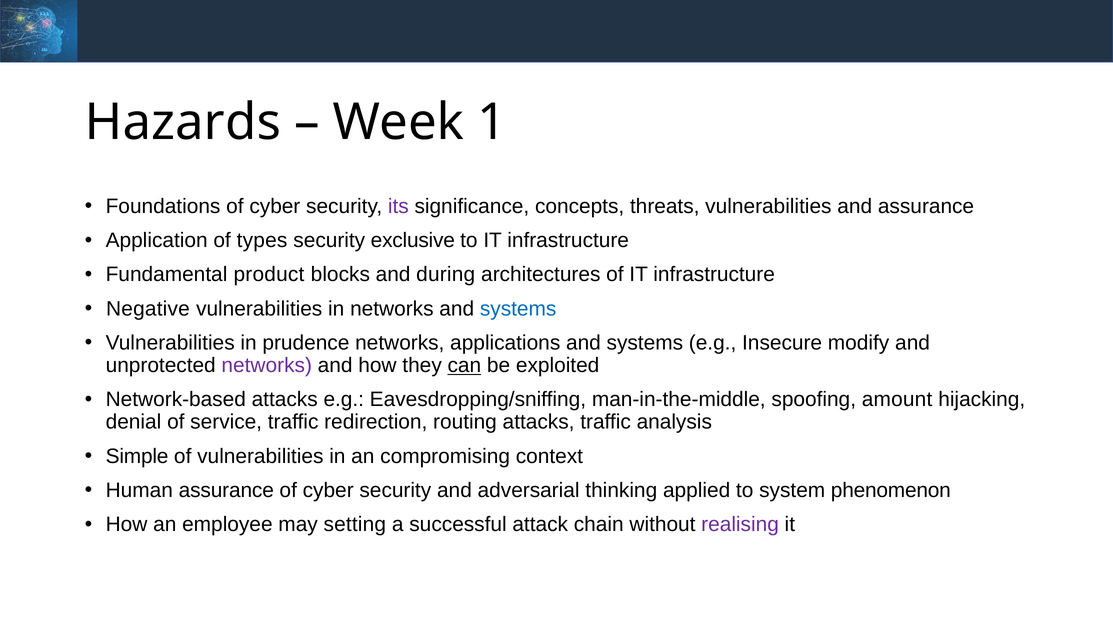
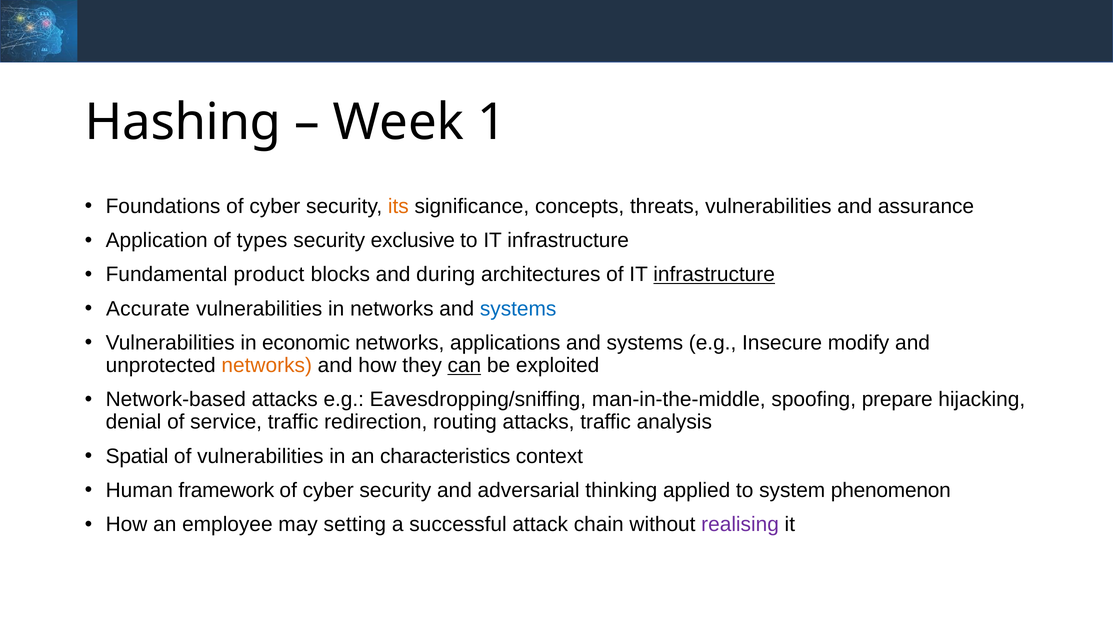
Hazards: Hazards -> Hashing (183, 122)
its colour: purple -> orange (398, 206)
infrastructure underline: none -> present (714, 275)
Negative: Negative -> Accurate (148, 309)
prudence: prudence -> economic (306, 343)
networks colour: purple -> orange (267, 365)
amount: amount -> prepare (897, 400)
Simple: Simple -> Spatial (137, 456)
compromising: compromising -> characteristics (445, 456)
Human assurance: assurance -> framework (226, 490)
